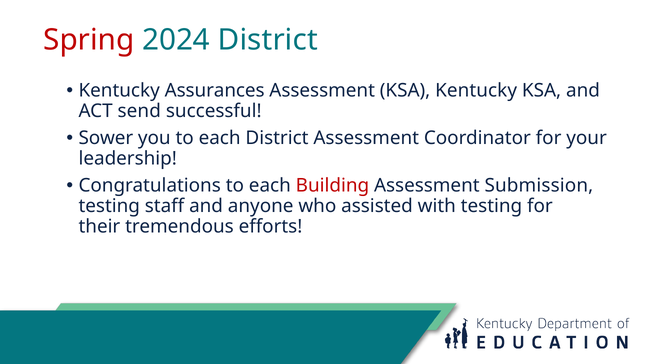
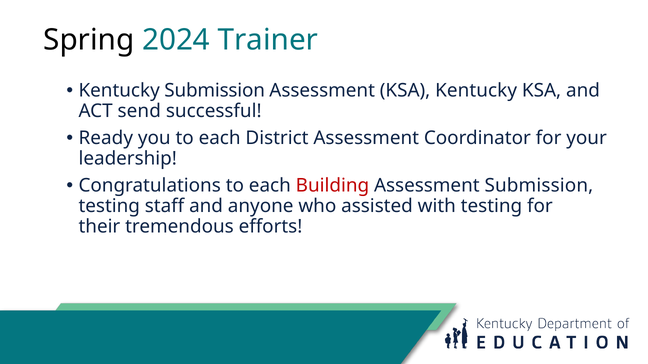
Spring colour: red -> black (89, 40)
2024 District: District -> Trainer (268, 40)
Kentucky Assurances: Assurances -> Submission (215, 91)
Sower: Sower -> Ready (106, 138)
